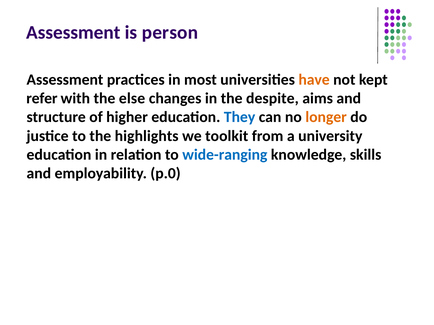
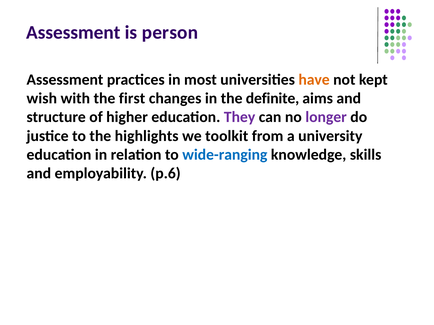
refer: refer -> wish (42, 99)
else: else -> first (132, 99)
despite: despite -> definite (273, 99)
They colour: blue -> purple (240, 117)
longer colour: orange -> purple (326, 117)
p.0: p.0 -> p.6 (166, 174)
